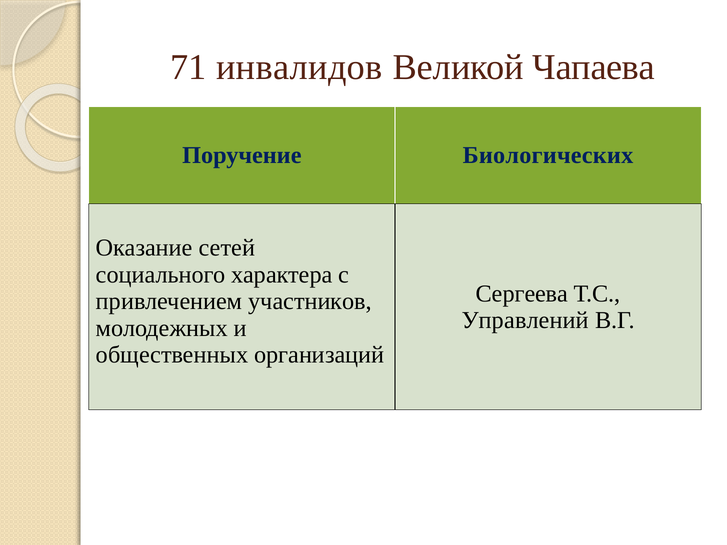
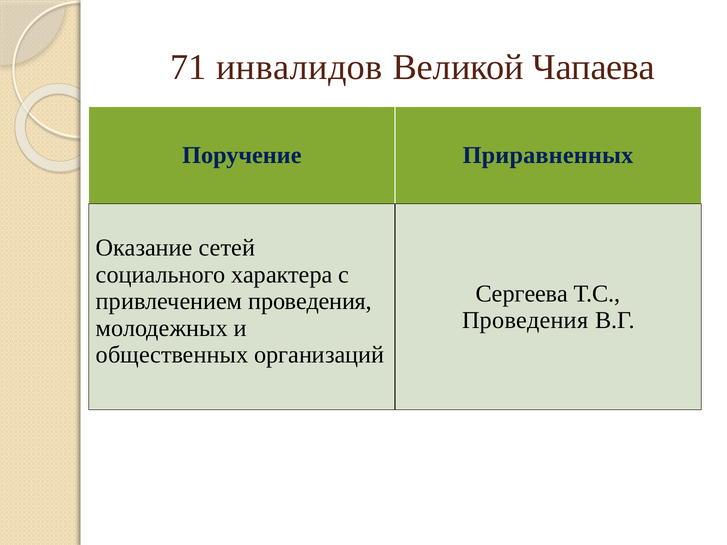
Биологических: Биологических -> Приравненных (548, 155)
привлечением участников: участников -> проведения (310, 301)
Управлений: Управлений -> Проведения (525, 321)
